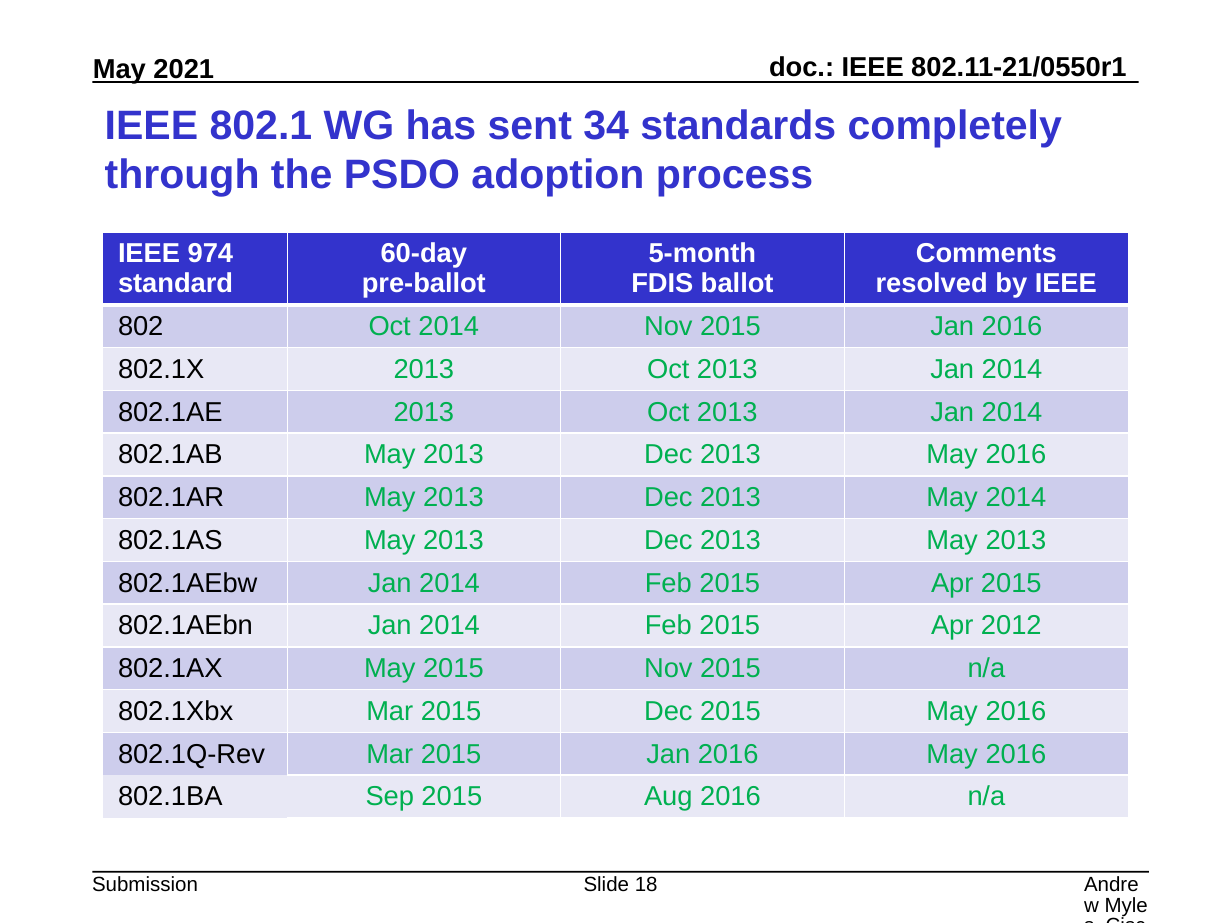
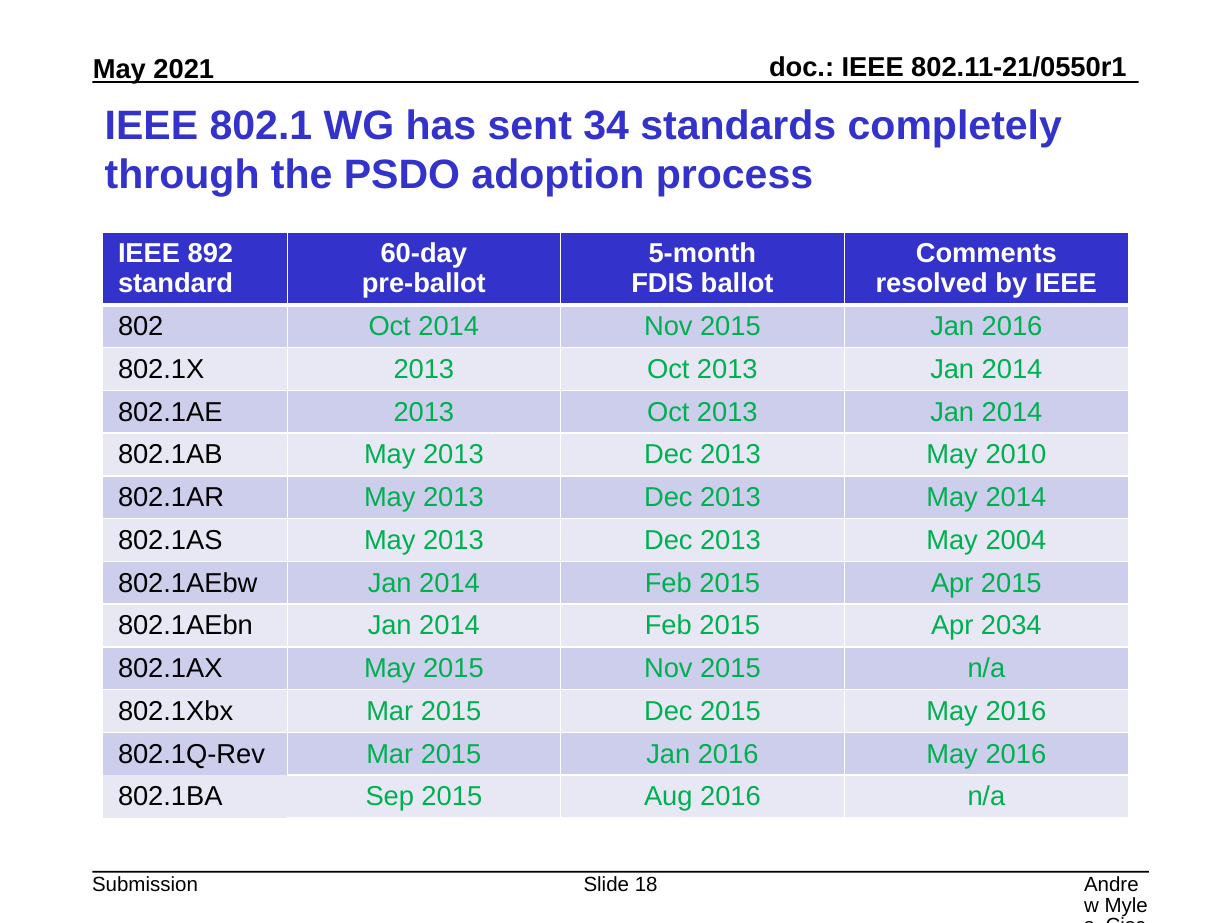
974: 974 -> 892 (210, 254)
2013 May 2016: 2016 -> 2010 (1016, 455)
2013 May 2013: 2013 -> 2004 (1016, 540)
2012: 2012 -> 2034 (1011, 626)
